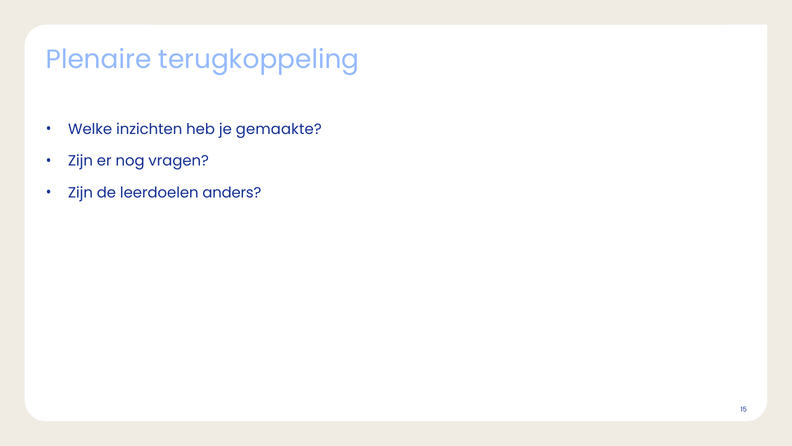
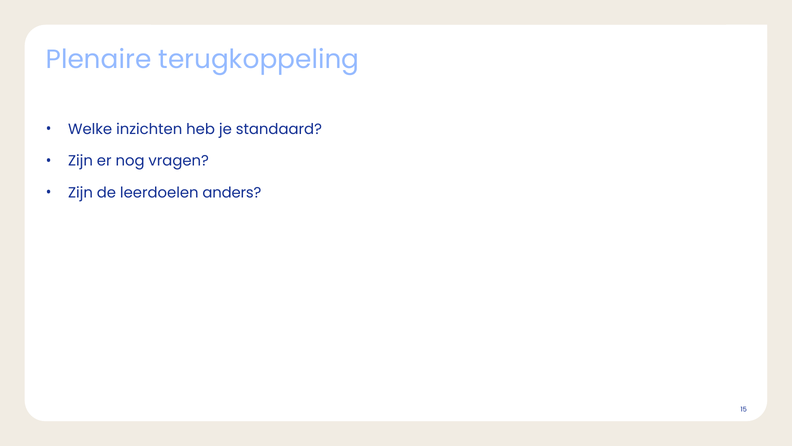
gemaakte: gemaakte -> standaard (279, 129)
